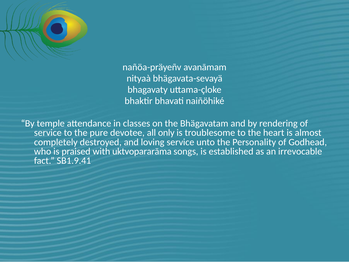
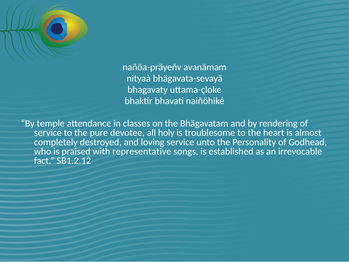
only: only -> holy (166, 133)
uktvopararāma: uktvopararāma -> representative (142, 151)
SB1.9.41: SB1.9.41 -> SB1.2.12 (74, 161)
